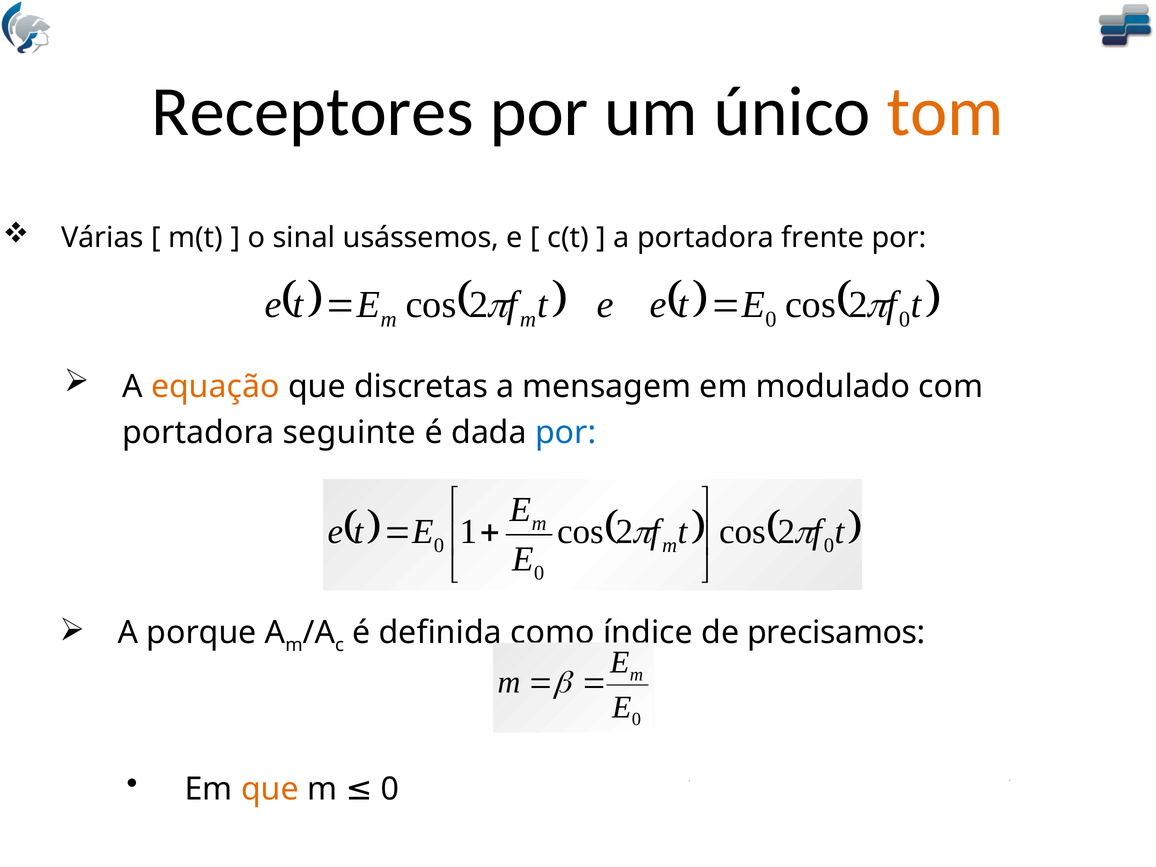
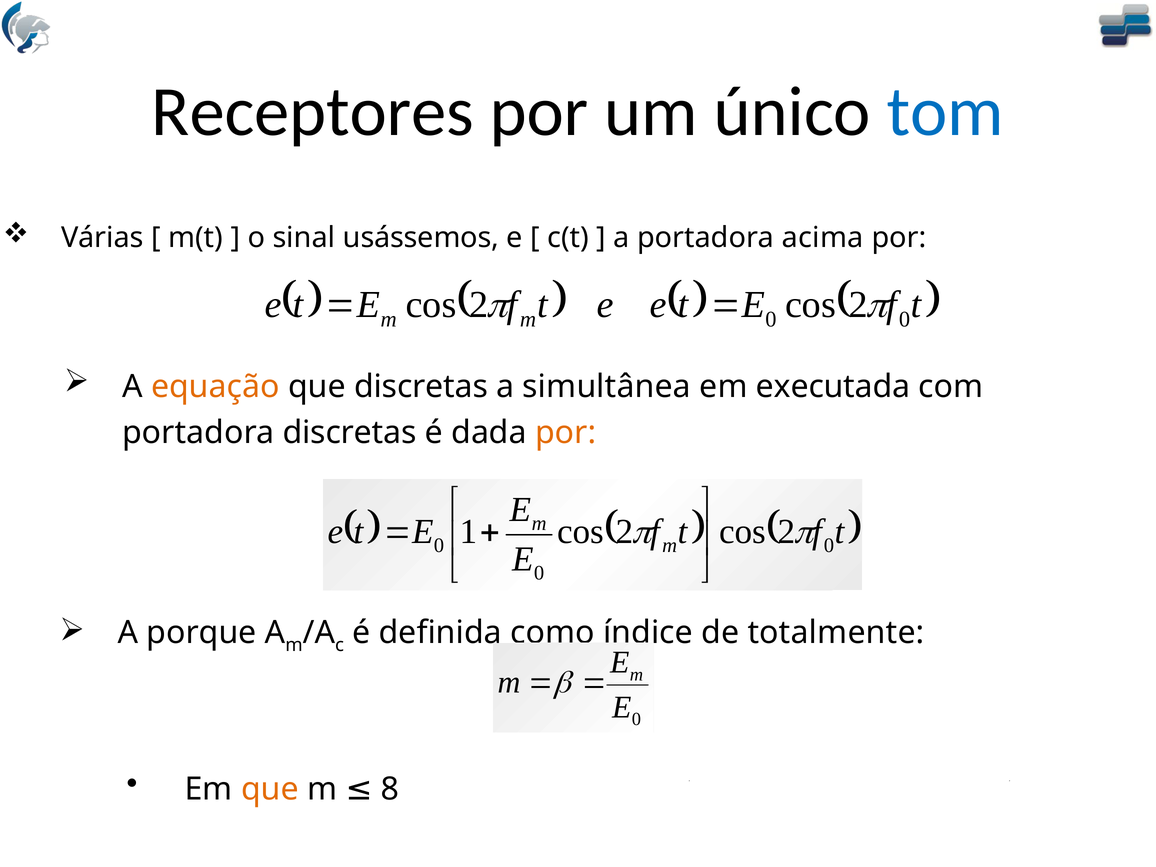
tom colour: orange -> blue (945, 112)
frente: frente -> acima (823, 238)
mensagem: mensagem -> simultânea (607, 386)
modulado: modulado -> executada (833, 386)
portadora seguinte: seguinte -> discretas (350, 433)
por colour: blue -> orange (566, 433)
precisamos: precisamos -> totalmente (836, 633)
0: 0 -> 8 (390, 789)
